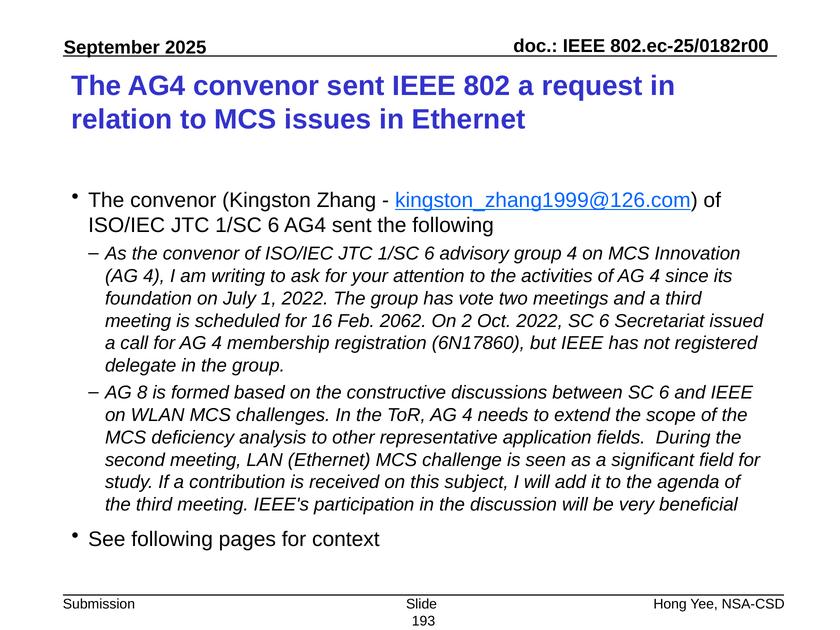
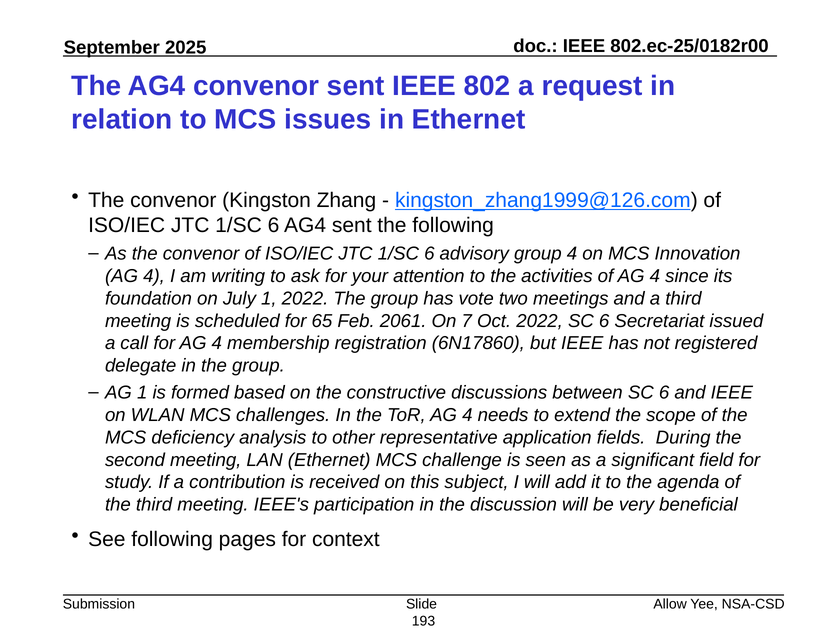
16: 16 -> 65 (322, 321)
2062: 2062 -> 2061 (403, 321)
2: 2 -> 7 (467, 321)
AG 8: 8 -> 1 (142, 393)
Hong: Hong -> Allow (670, 604)
